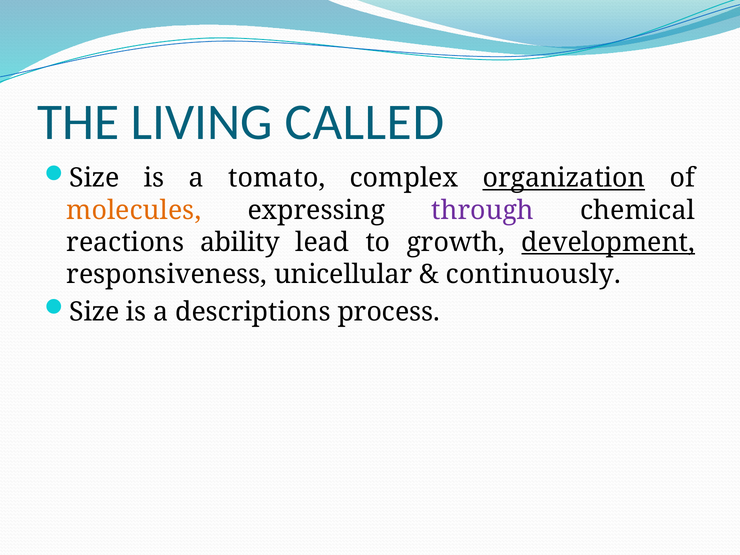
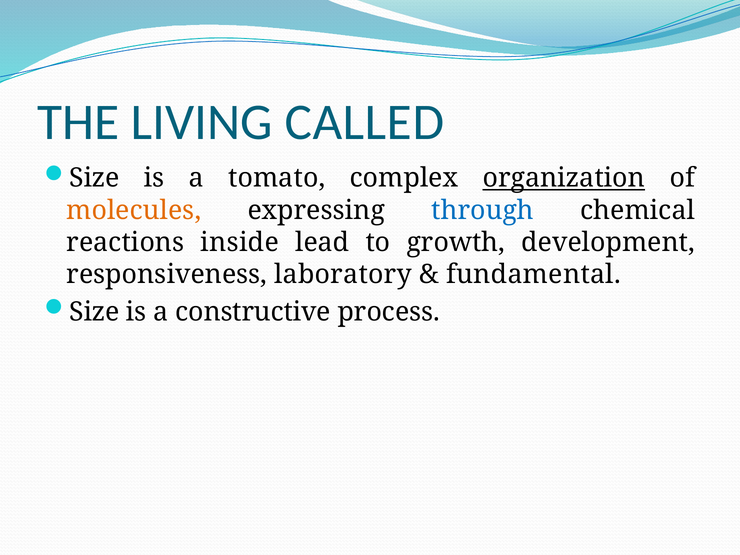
through colour: purple -> blue (483, 210)
ability: ability -> inside (240, 242)
development underline: present -> none (608, 242)
unicellular: unicellular -> laboratory (343, 274)
continuously: continuously -> fundamental (533, 274)
descriptions: descriptions -> constructive (253, 312)
